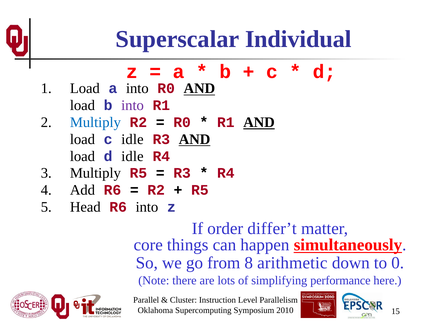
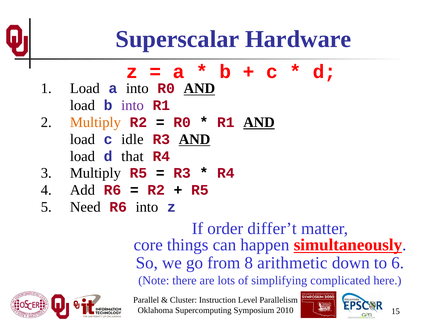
Individual: Individual -> Hardware (298, 39)
Multiply colour: blue -> orange (95, 122)
d idle: idle -> that (132, 156)
Head: Head -> Need (85, 207)
0: 0 -> 6 (398, 263)
performance: performance -> complicated (340, 280)
